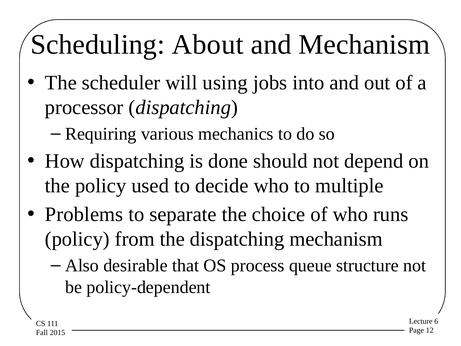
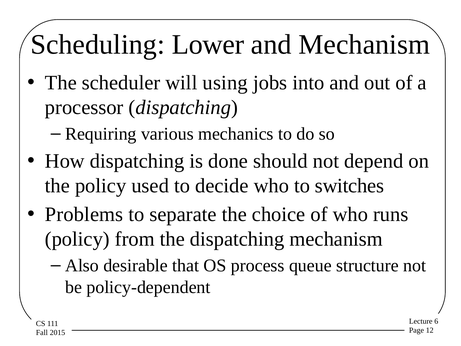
About: About -> Lower (208, 45)
multiple: multiple -> switches (349, 186)
